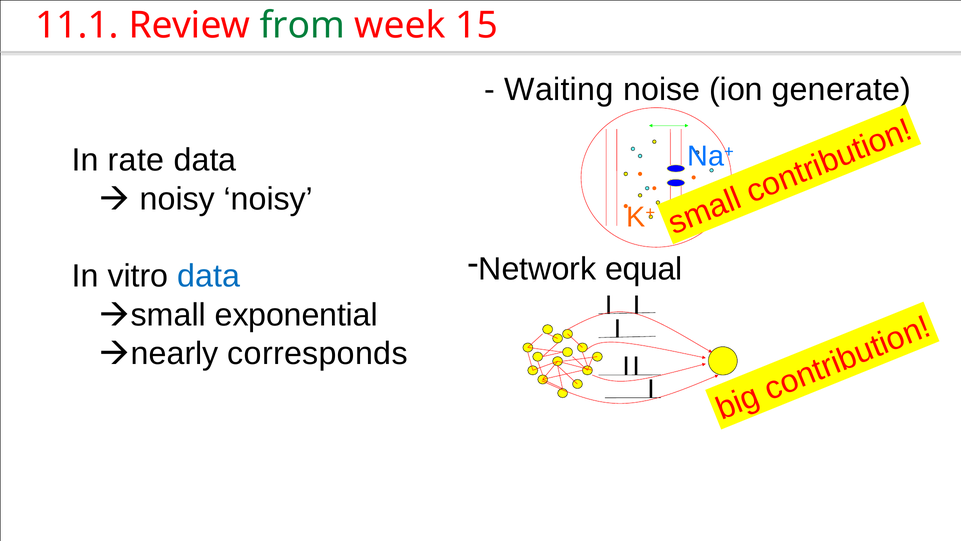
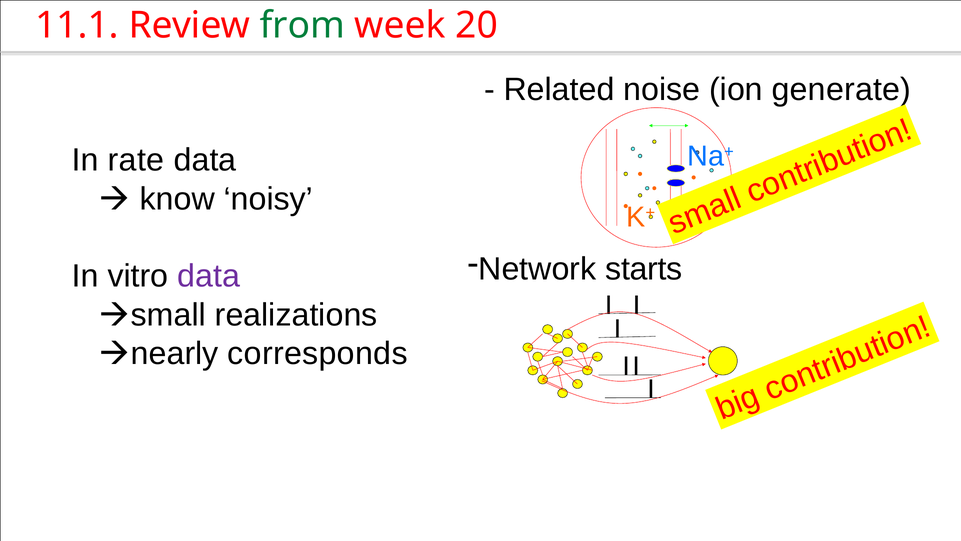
15: 15 -> 20 (477, 25)
Waiting: Waiting -> Related (559, 90)
noisy: noisy -> know (177, 199)
equal: equal -> starts (644, 269)
data colour: blue -> purple (209, 276)
exponential: exponential -> realizations (296, 315)
